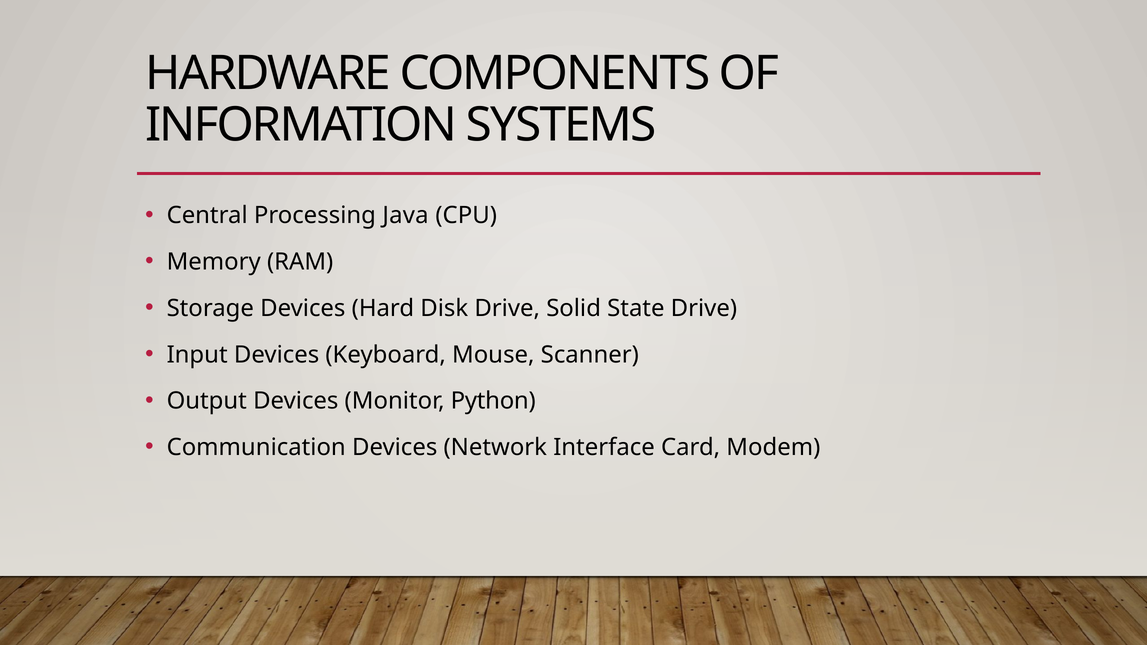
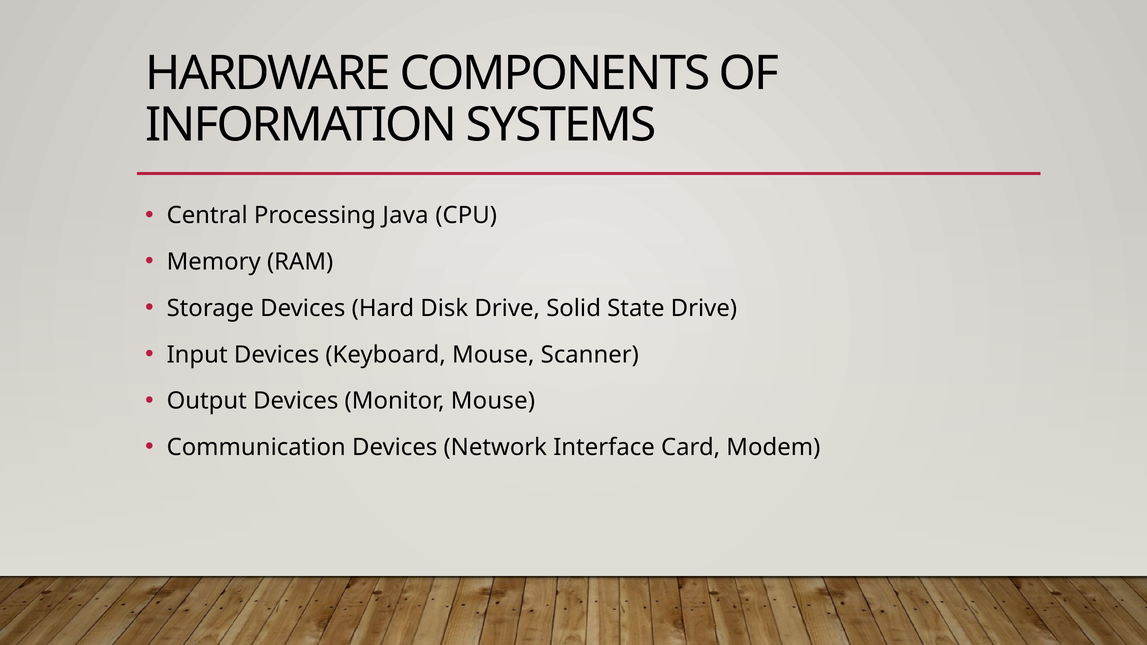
Monitor Python: Python -> Mouse (493, 401)
